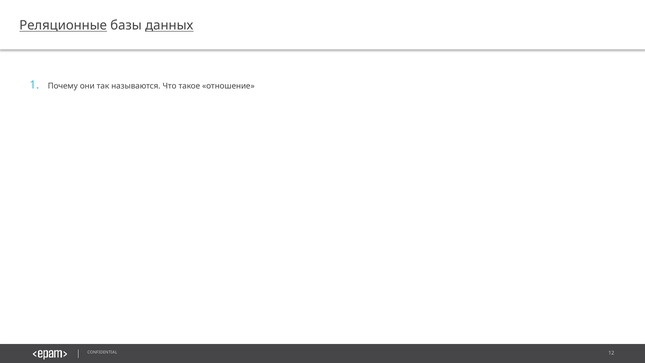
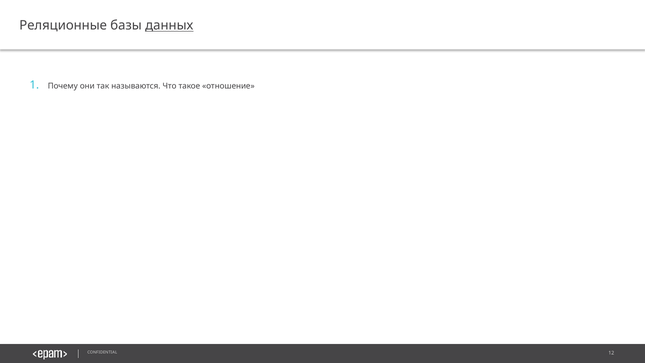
Реляционные underline: present -> none (63, 26)
